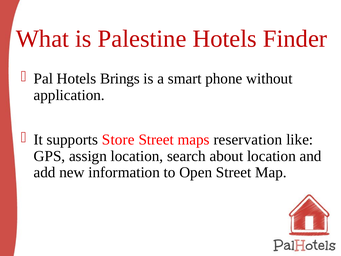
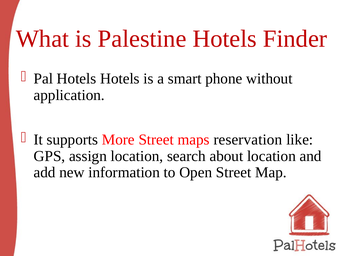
Hotels Brings: Brings -> Hotels (120, 79)
Store: Store -> More (118, 140)
